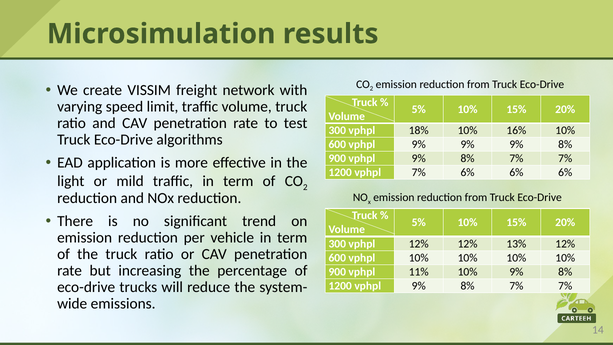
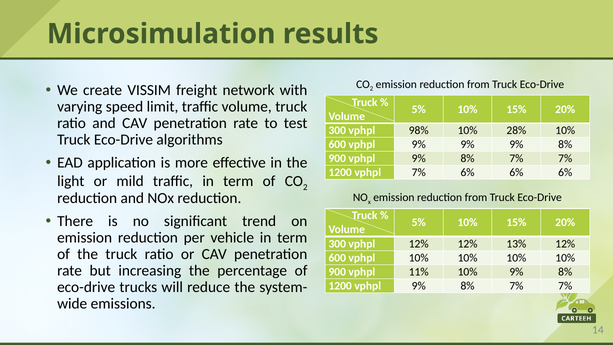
18%: 18% -> 98% (419, 130)
16%: 16% -> 28% (516, 130)
